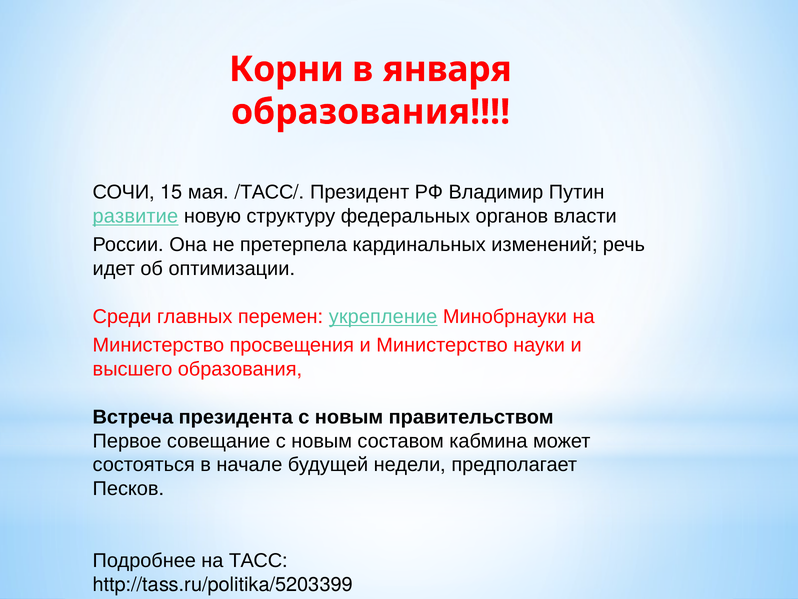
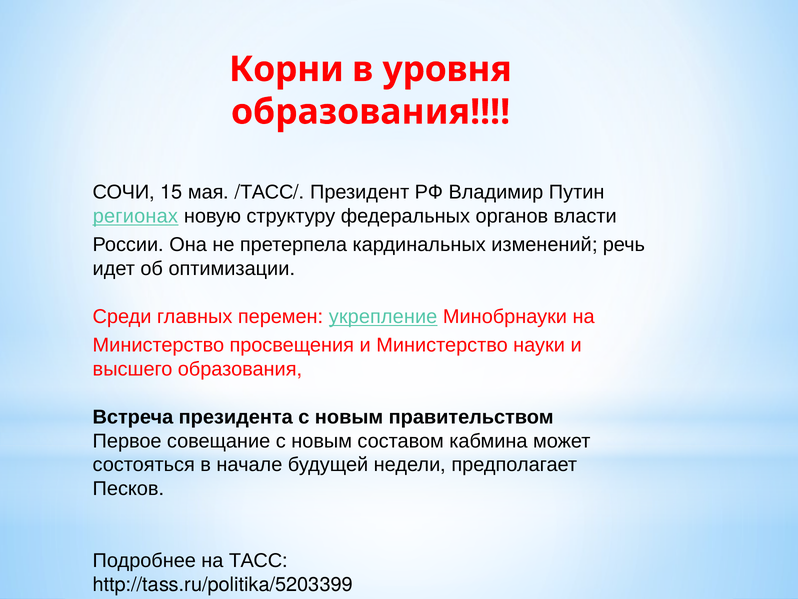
января: января -> уровня (447, 69)
развитие: развитие -> регионах (135, 216)
